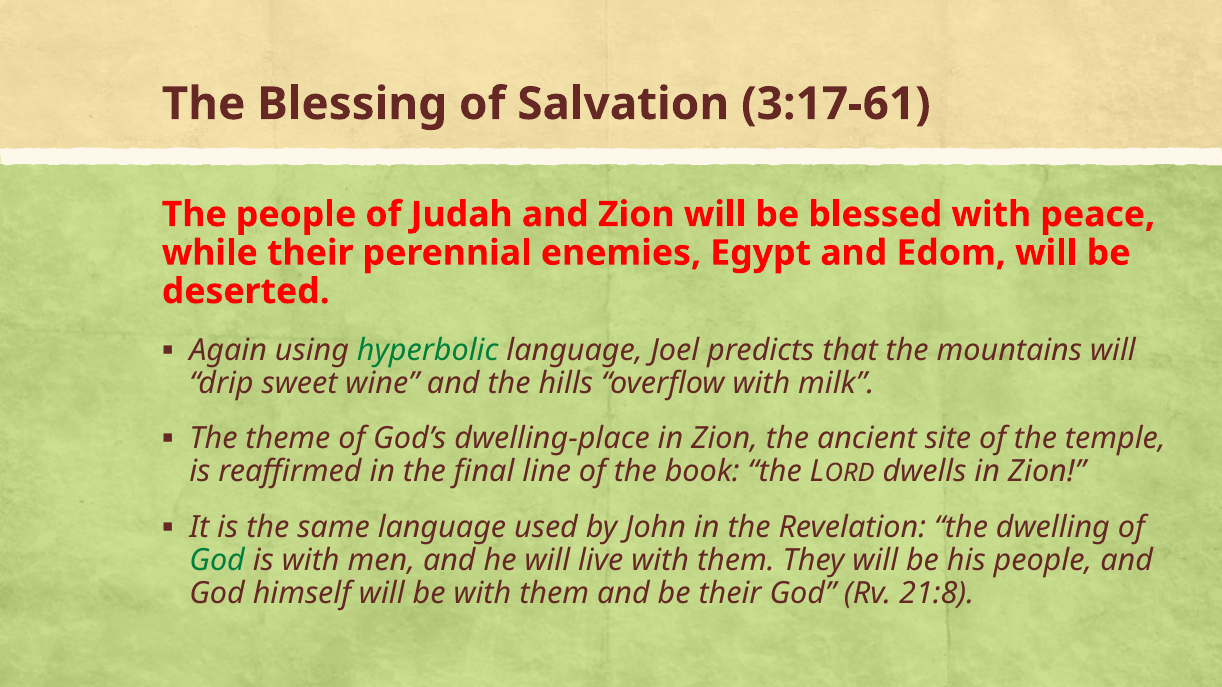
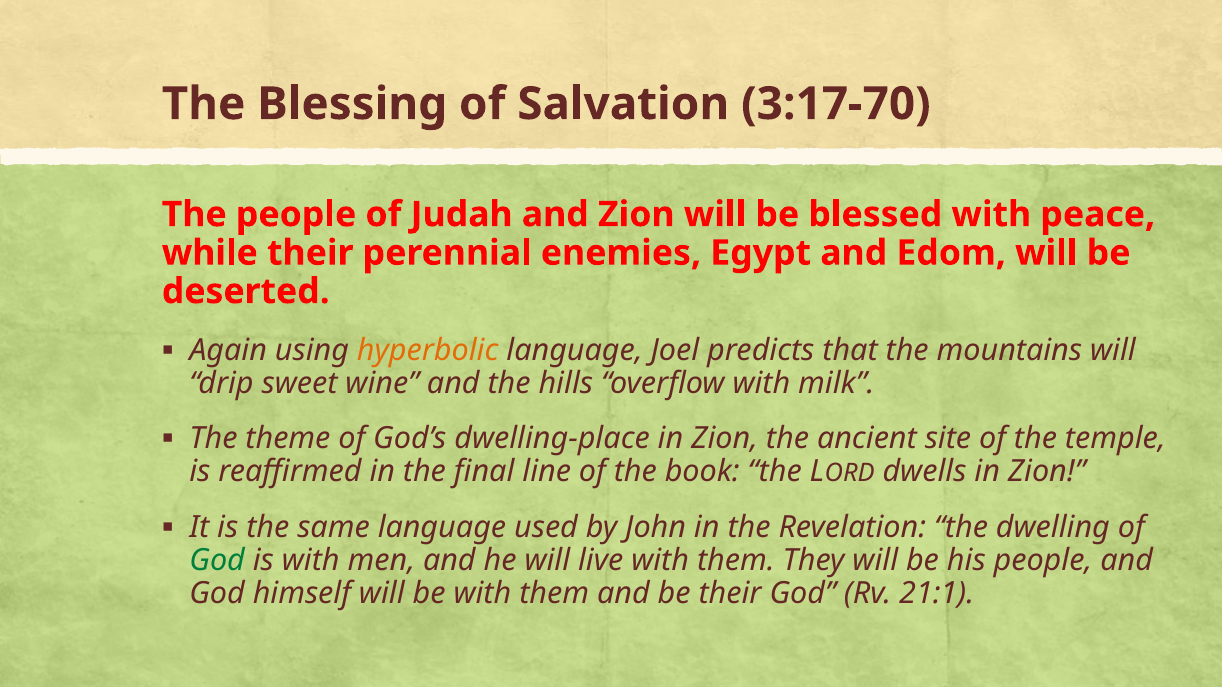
3:17-61: 3:17-61 -> 3:17-70 (836, 104)
hyperbolic colour: green -> orange (428, 350)
21:8: 21:8 -> 21:1 (937, 594)
